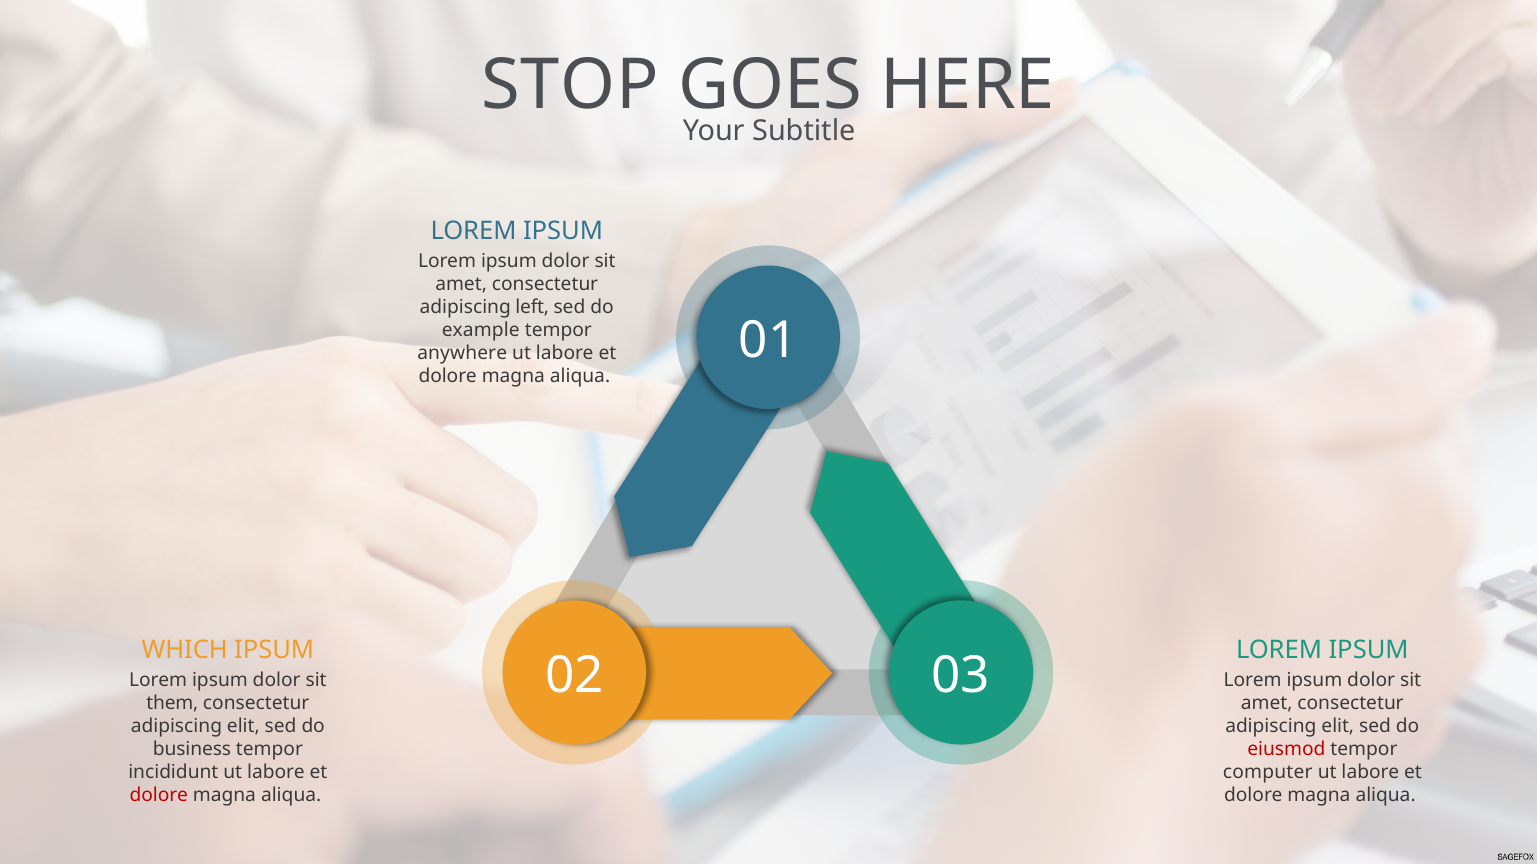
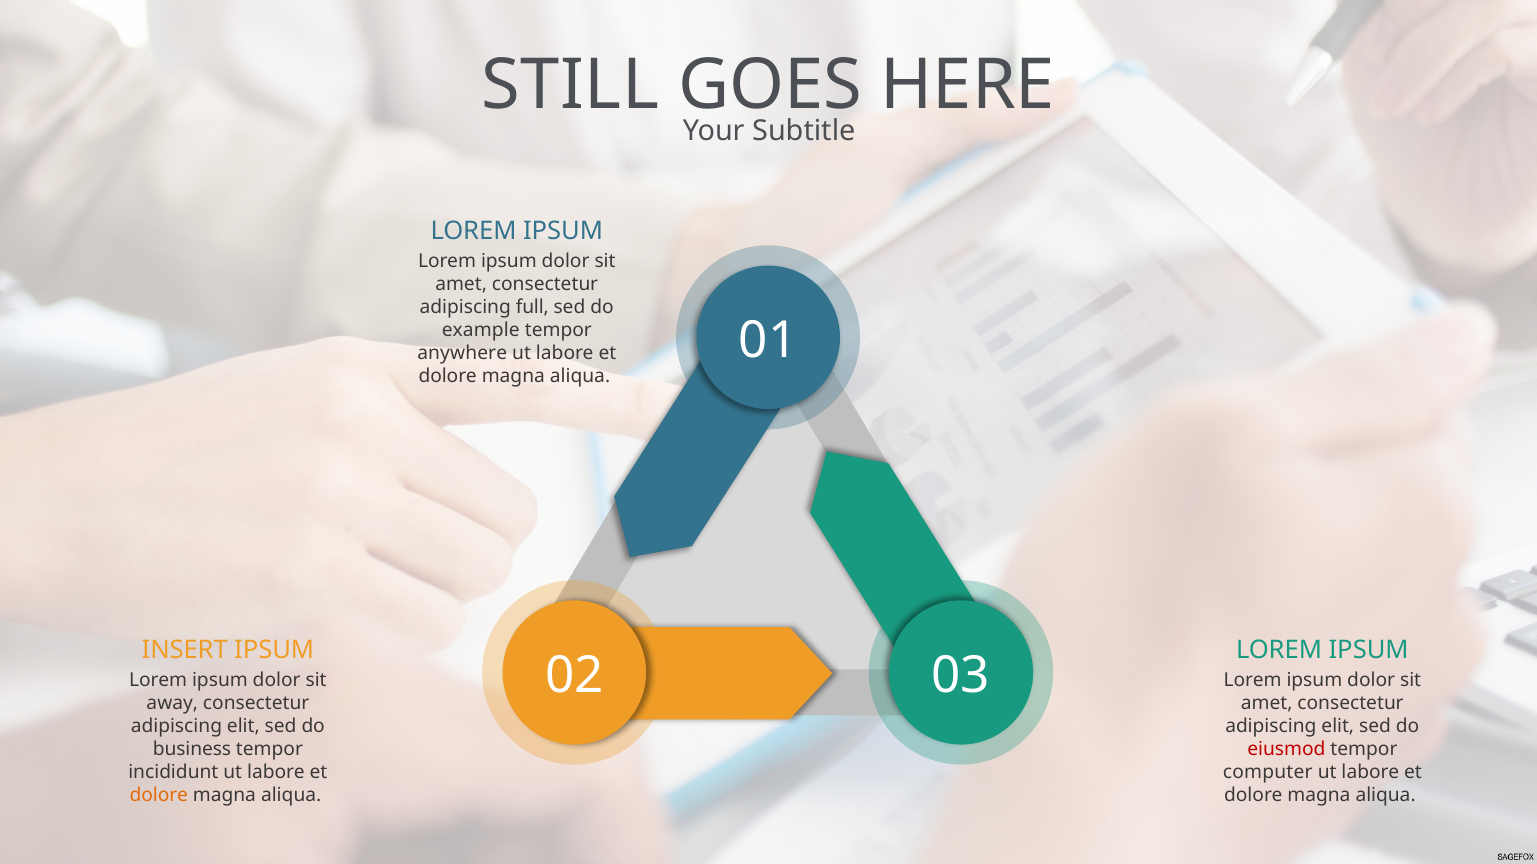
STOP: STOP -> STILL (570, 85)
left: left -> full (532, 308)
WHICH: WHICH -> INSERT (185, 650)
them: them -> away (172, 704)
dolore colour: red -> orange (159, 796)
